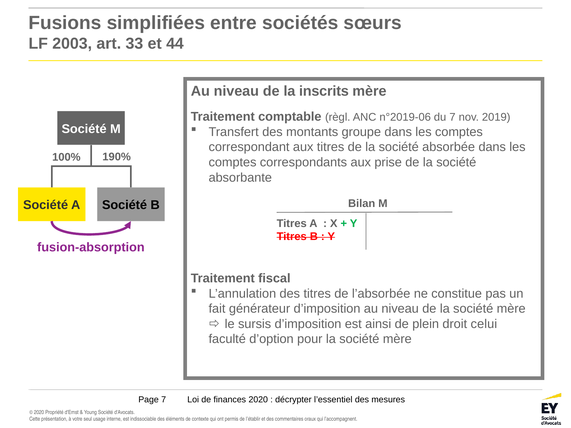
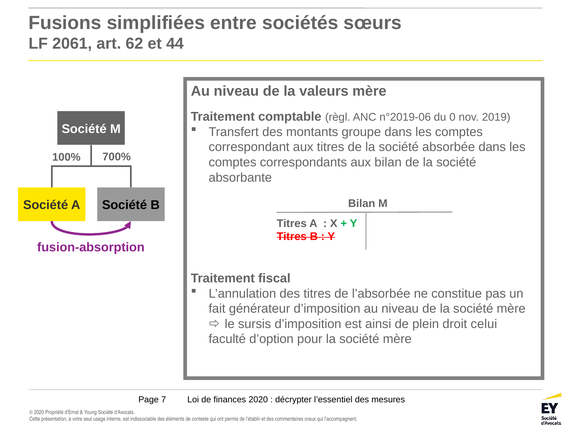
2003: 2003 -> 2061 (72, 44)
33: 33 -> 62 (134, 44)
inscrits: inscrits -> valeurs (324, 91)
du 7: 7 -> 0 (452, 117)
190%: 190% -> 700% (117, 157)
aux prise: prise -> bilan (388, 162)
